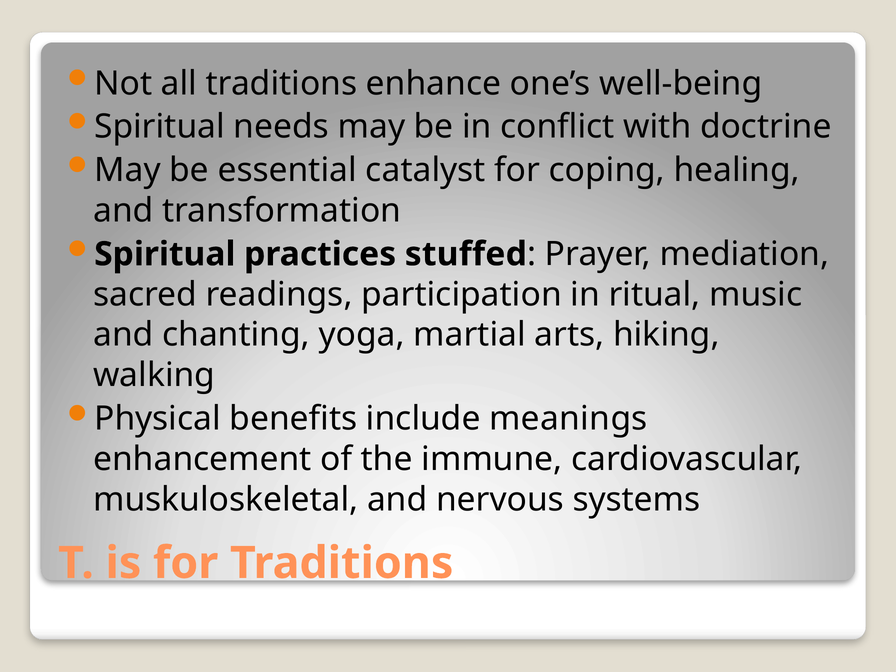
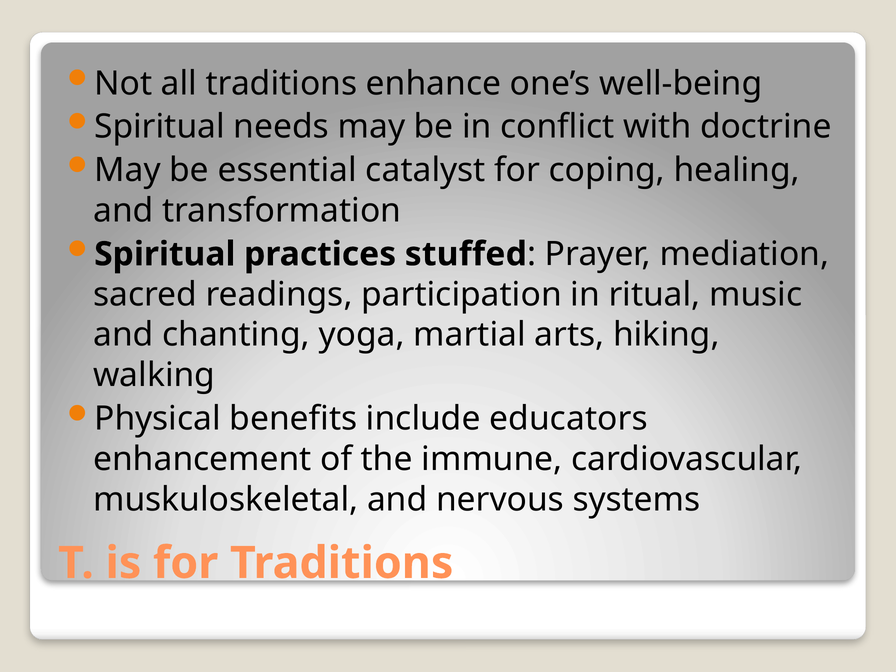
meanings: meanings -> educators (569, 419)
